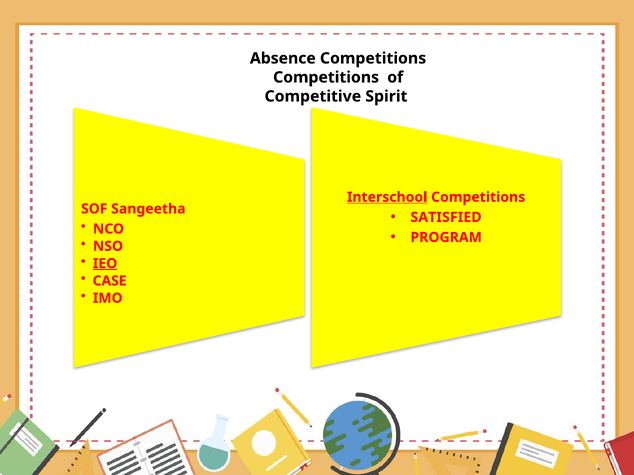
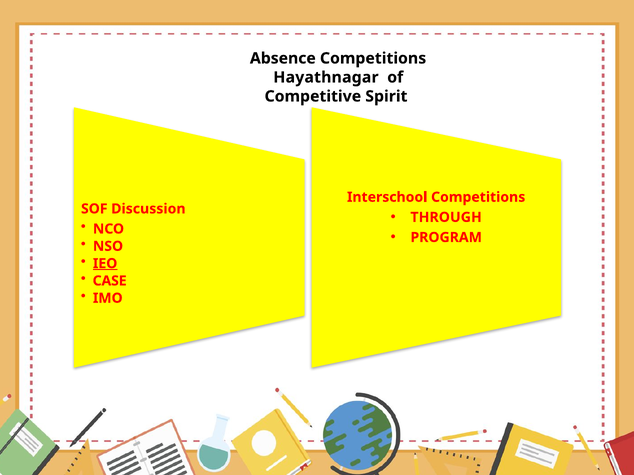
Competitions: Competitions -> Hayathnagar (326, 77)
Interschool underline: present -> none (387, 197)
Sangeetha: Sangeetha -> Discussion (148, 209)
SATISFIED: SATISFIED -> THROUGH (446, 217)
